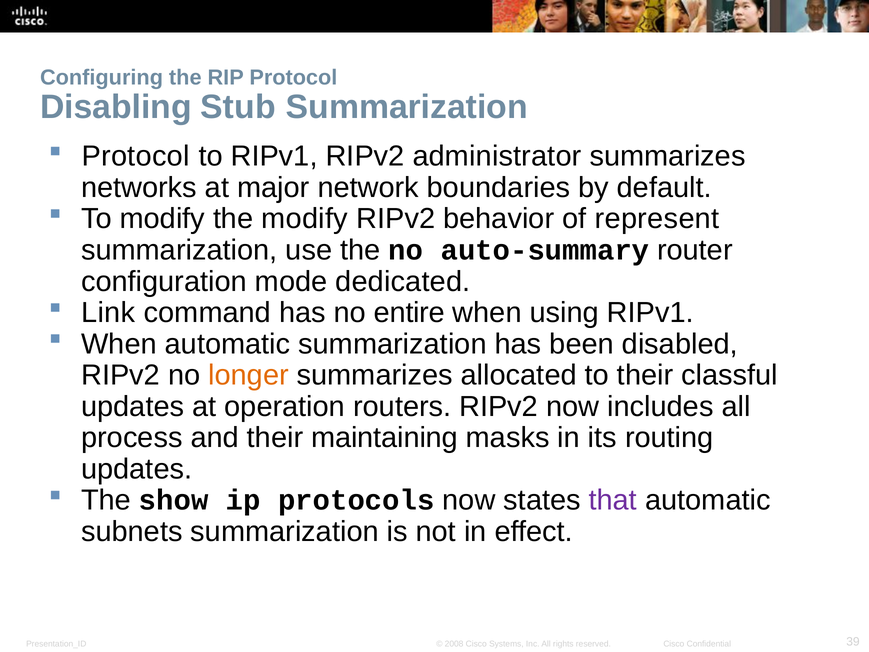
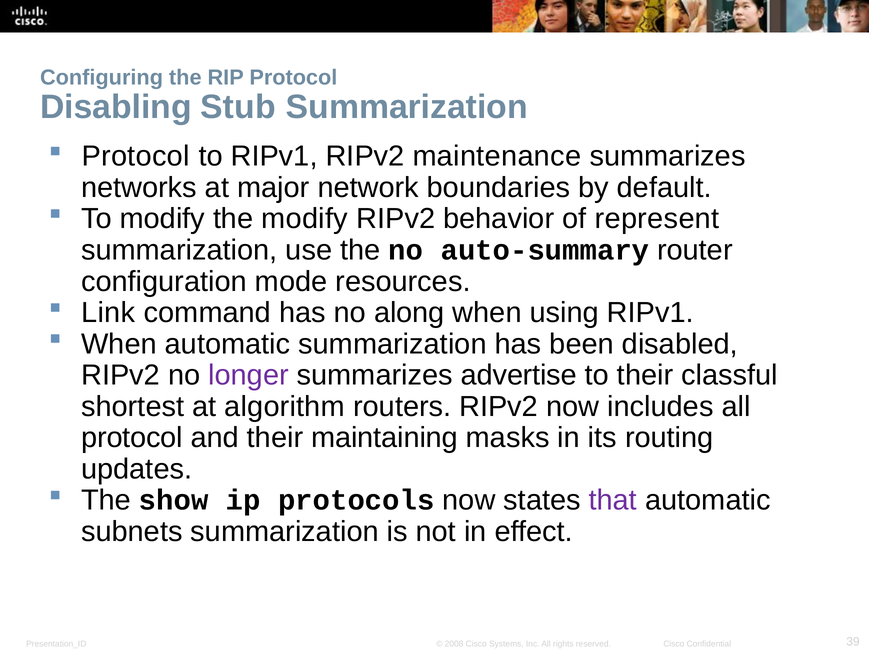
administrator: administrator -> maintenance (497, 156)
dedicated: dedicated -> resources (403, 281)
entire: entire -> along (409, 313)
longer colour: orange -> purple (249, 375)
allocated: allocated -> advertise (519, 375)
updates: updates -> shortest (133, 406)
operation: operation -> algorithm (285, 406)
process: process -> protocol (132, 438)
